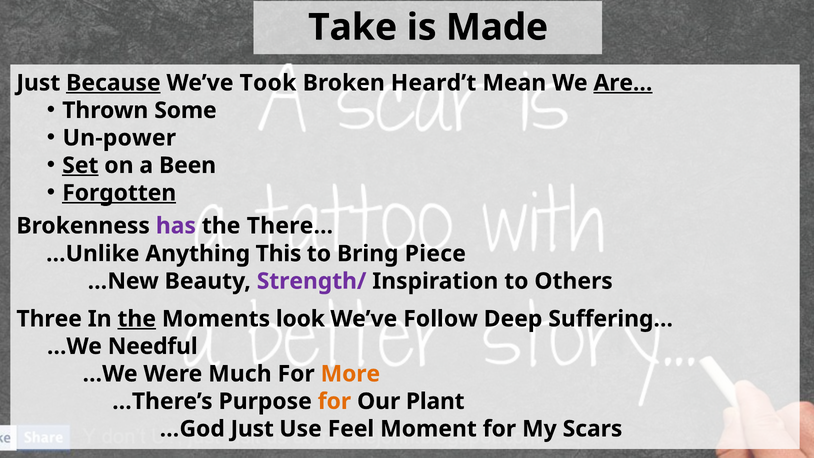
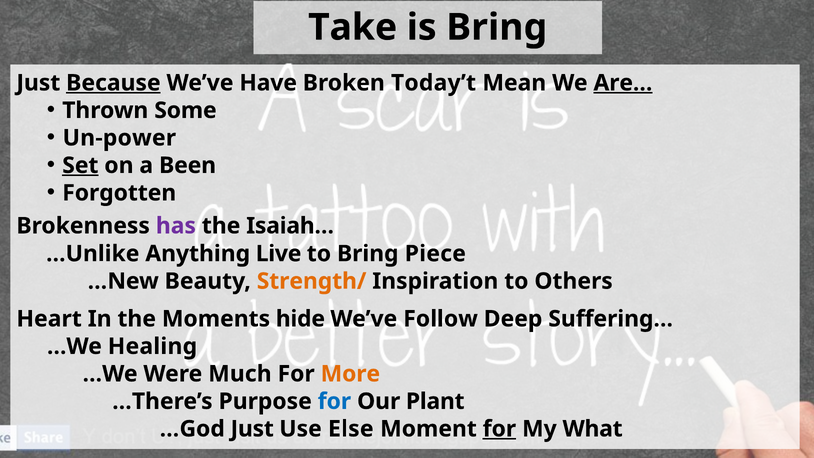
is Made: Made -> Bring (497, 27)
Took: Took -> Have (268, 83)
Heard’t: Heard’t -> Today’t (433, 83)
Forgotten underline: present -> none (119, 193)
There…: There… -> Isaiah… (290, 226)
This: This -> Live (279, 254)
Strength/ colour: purple -> orange (312, 281)
Three: Three -> Heart (49, 319)
the underline: present -> none (137, 319)
look: look -> hide (300, 319)
Needful: Needful -> Healing (152, 346)
for colour: orange -> blue (334, 401)
Feel: Feel -> Else (351, 429)
for underline: none -> present (499, 429)
Scars: Scars -> What (593, 429)
